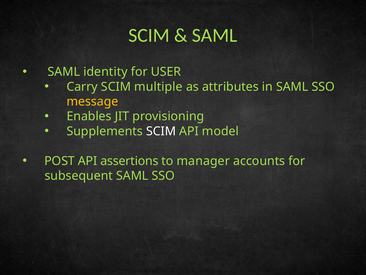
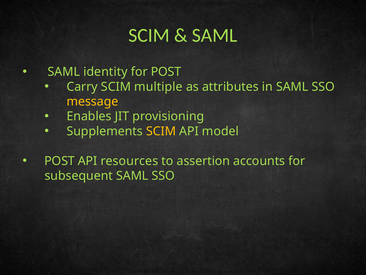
for USER: USER -> POST (166, 72)
SCIM colour: white -> yellow (161, 131)
assertions: assertions -> resources (129, 161)
manager: manager -> assertion (203, 161)
